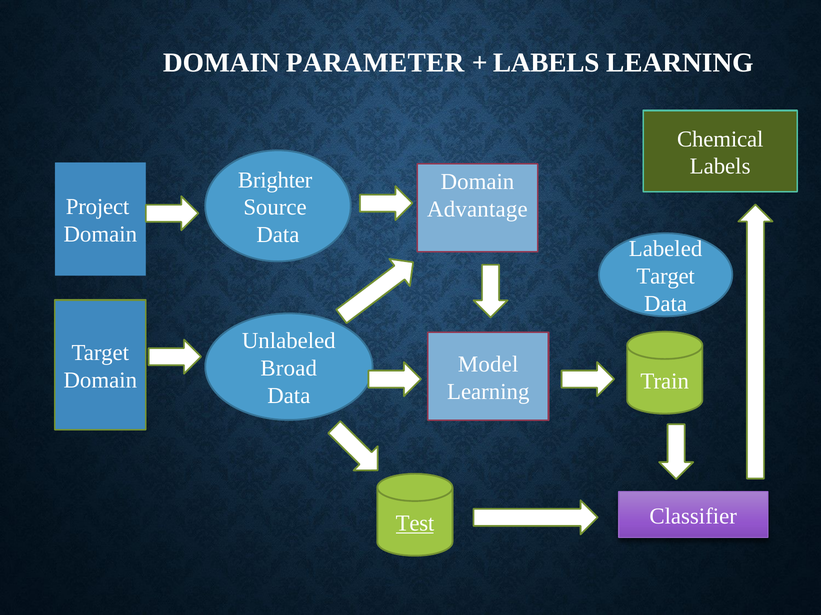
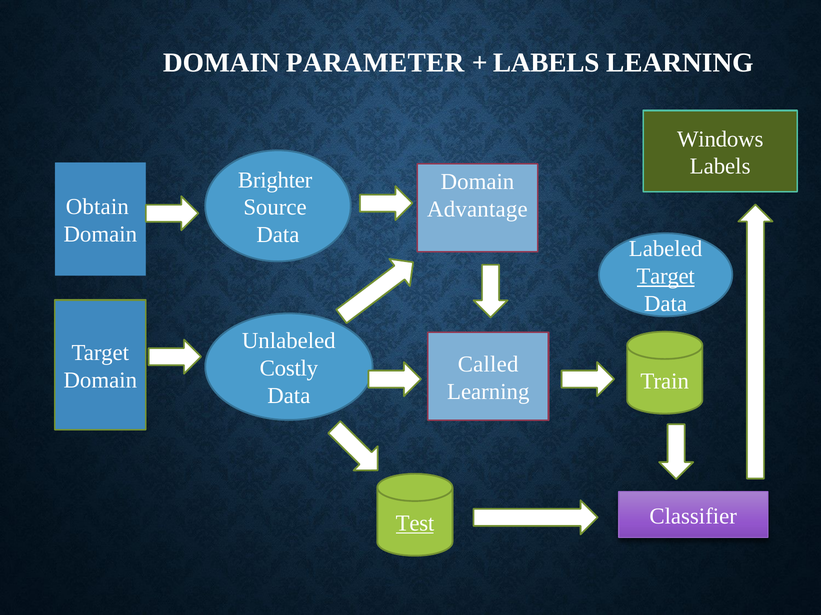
Chemical: Chemical -> Windows (720, 139)
Project: Project -> Obtain (97, 207)
Target underline: none -> present (666, 277)
Model: Model -> Called (488, 365)
Broad: Broad -> Costly (289, 369)
